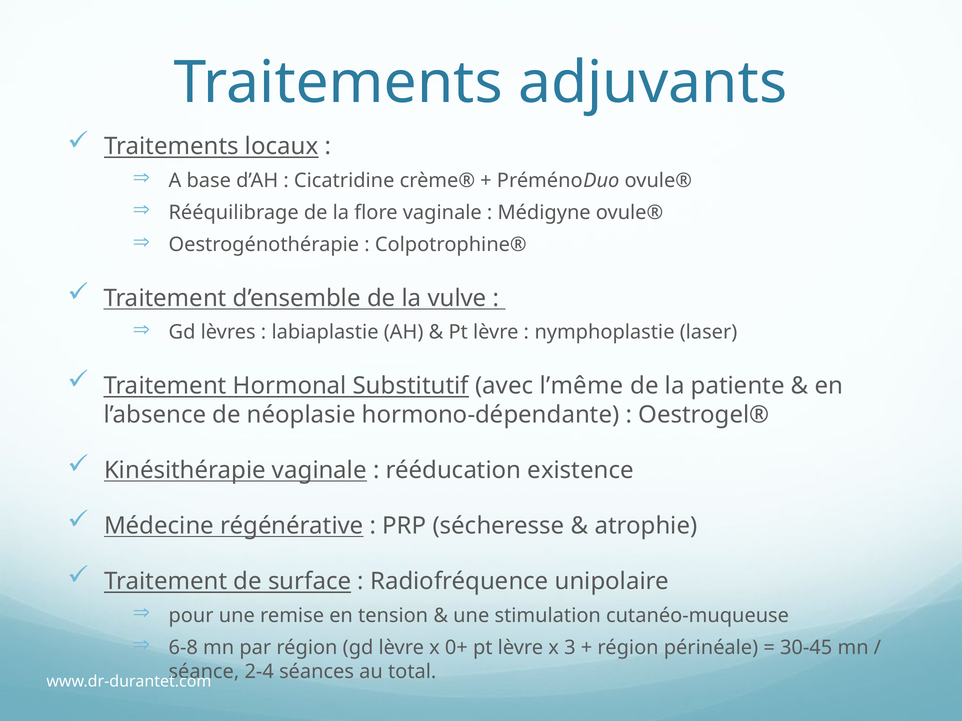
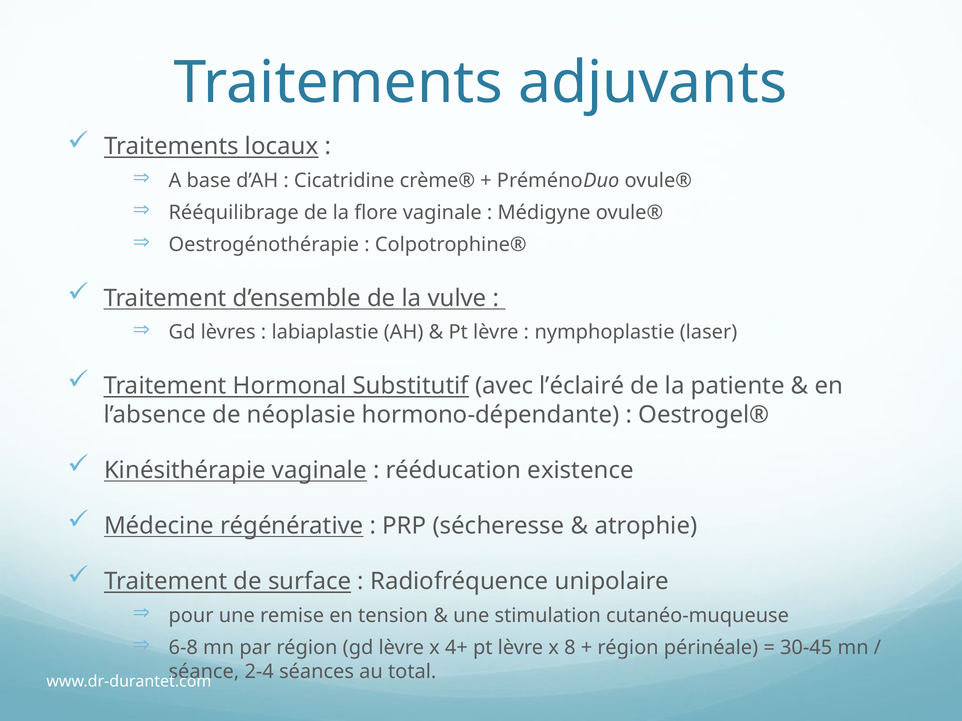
l’même: l’même -> l’éclairé (582, 386)
0+: 0+ -> 4+ (456, 648)
3: 3 -> 8 (570, 648)
